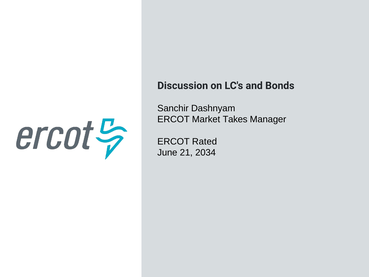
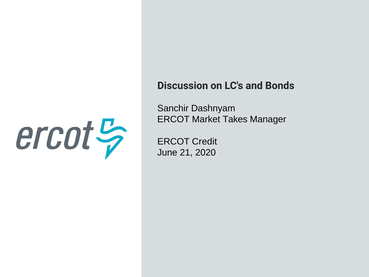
Rated: Rated -> Credit (204, 141)
2034: 2034 -> 2020 (206, 153)
